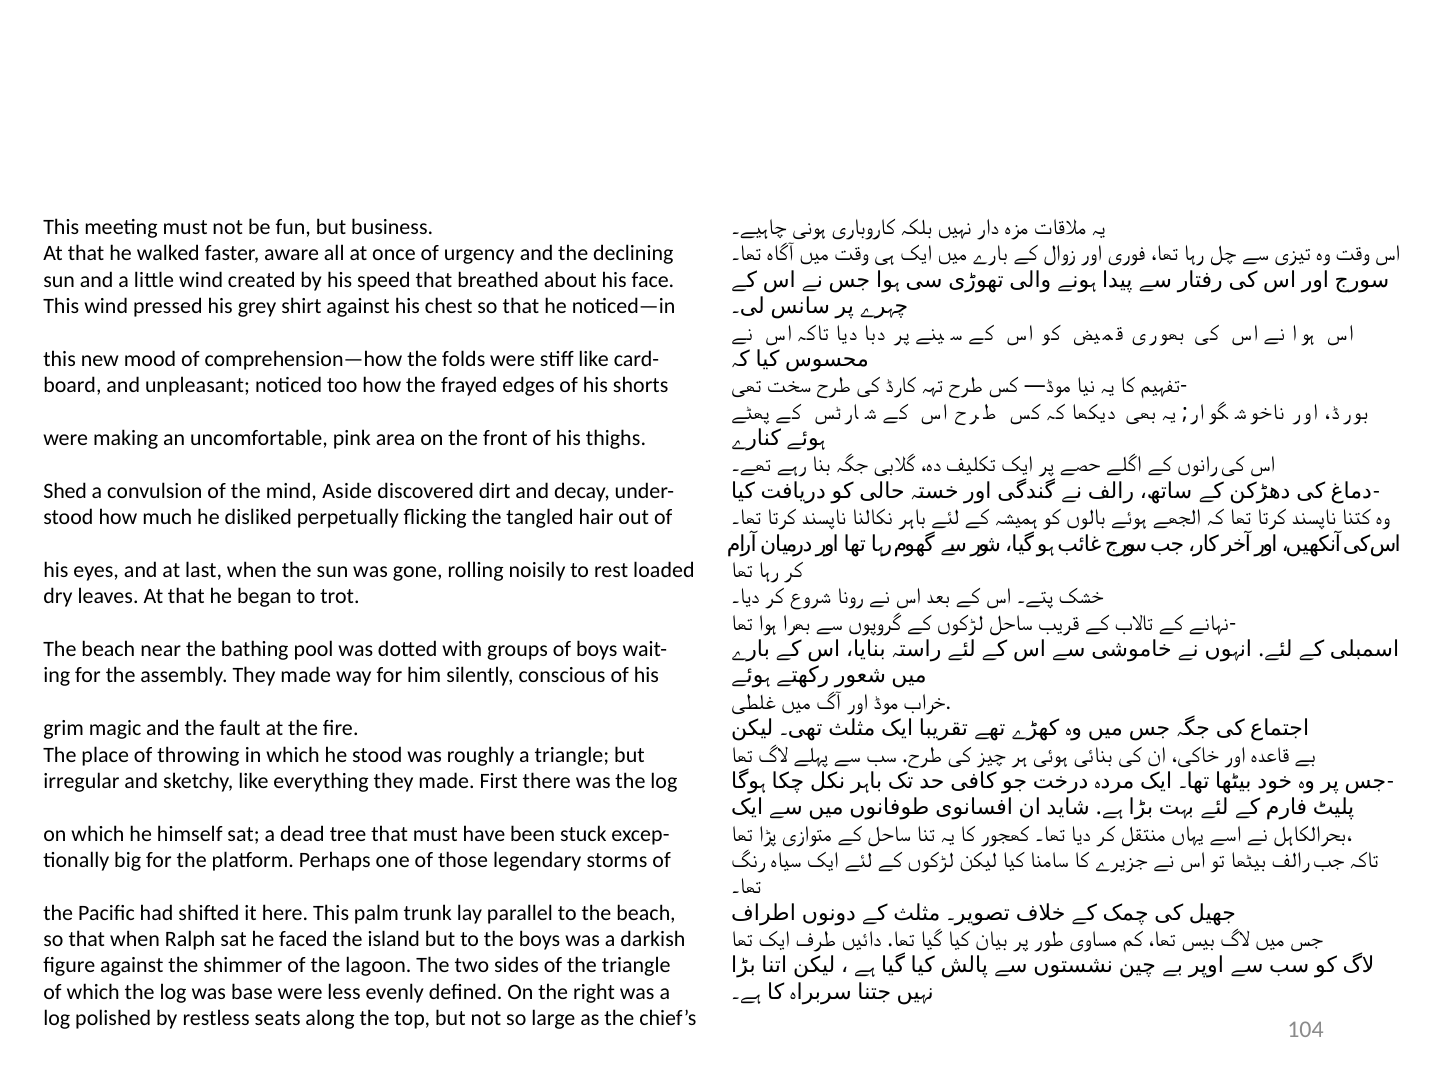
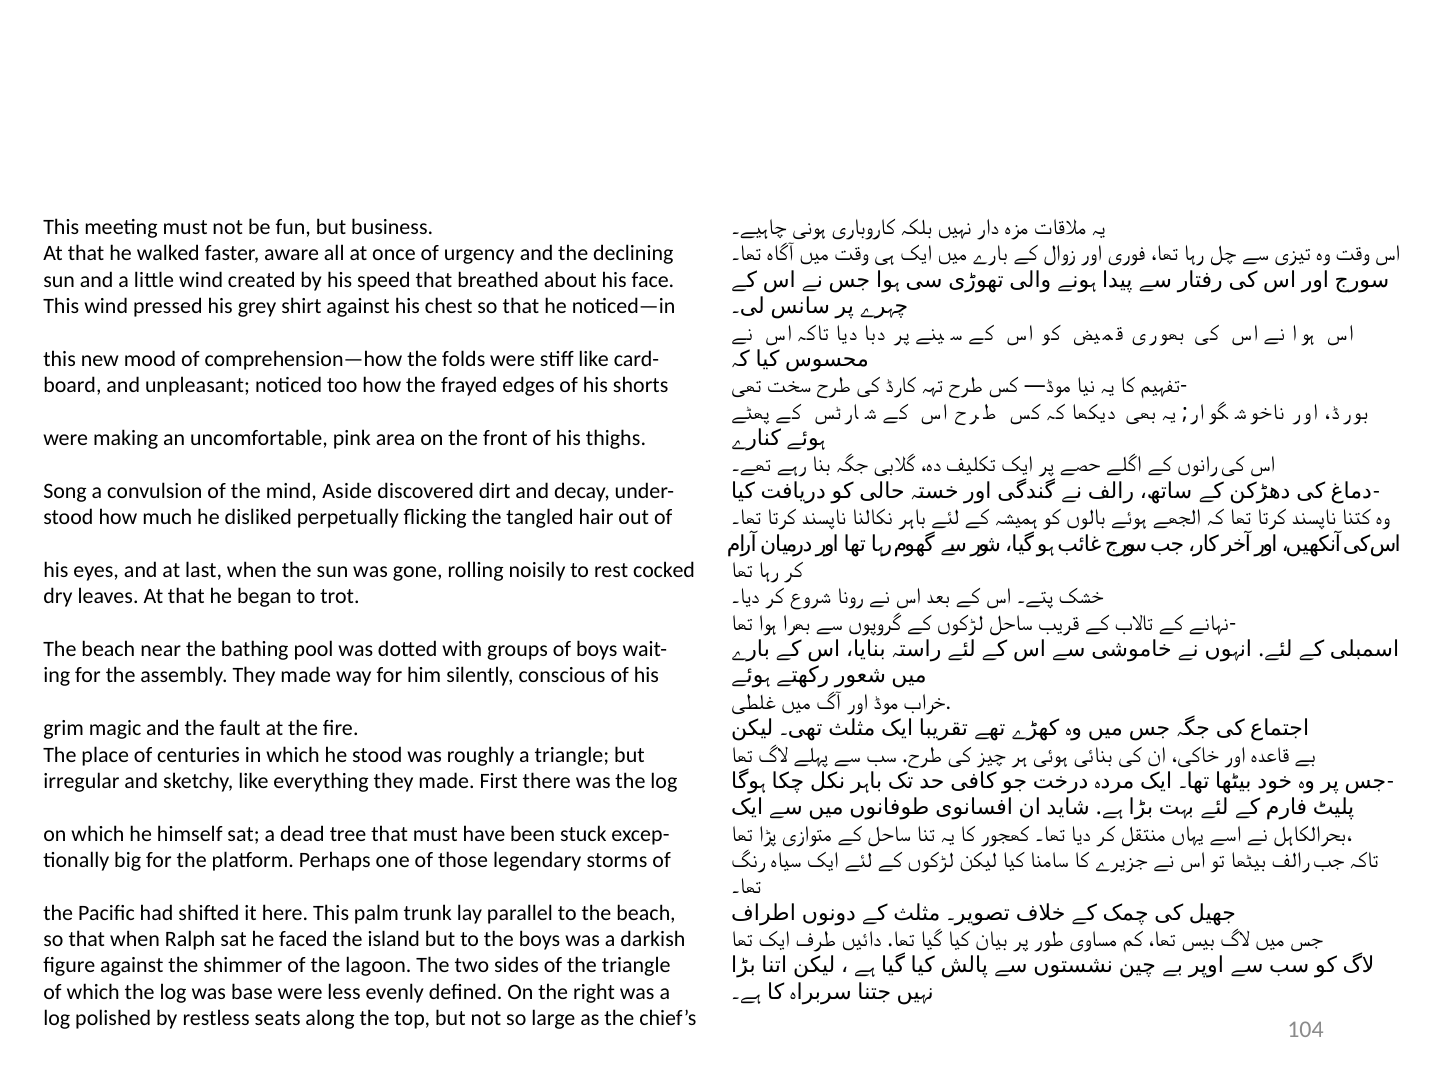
Shed: Shed -> Song (65, 491)
loaded: loaded -> cocked (664, 570)
throwing: throwing -> centuries (199, 755)
